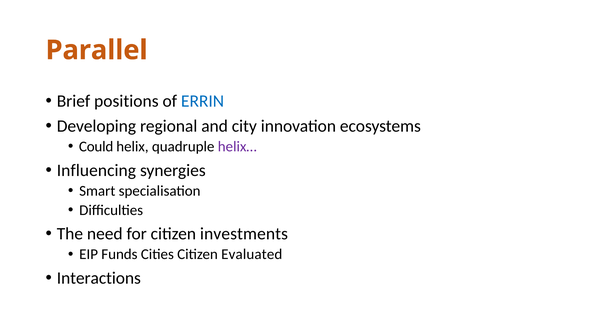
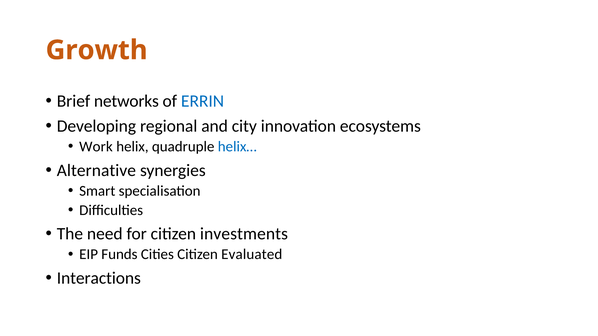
Parallel: Parallel -> Growth (97, 50)
positions: positions -> networks (126, 101)
Could: Could -> Work (96, 147)
helix… colour: purple -> blue (237, 147)
Influencing: Influencing -> Alternative (96, 170)
